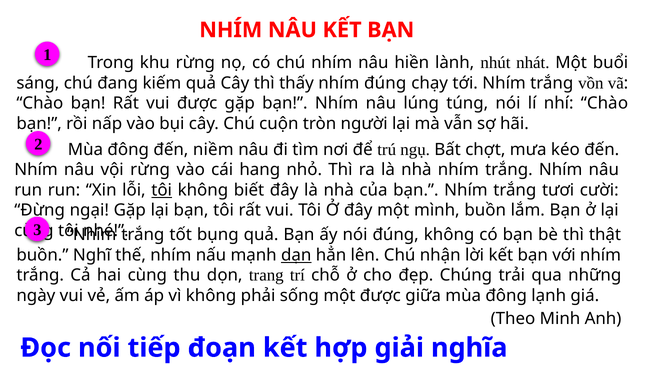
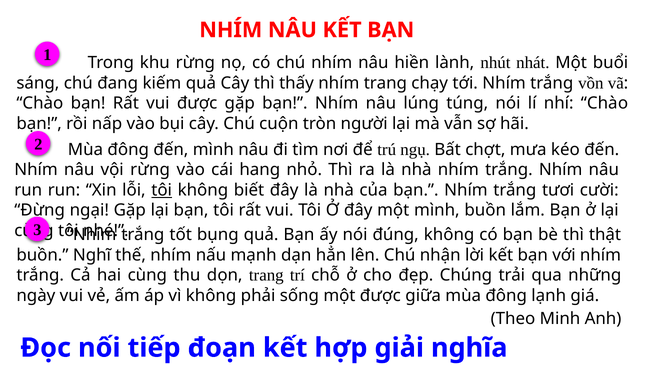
nhím đúng: đúng -> trang (385, 83)
đến niềm: niềm -> mình (213, 150)
dạn underline: present -> none (296, 255)
